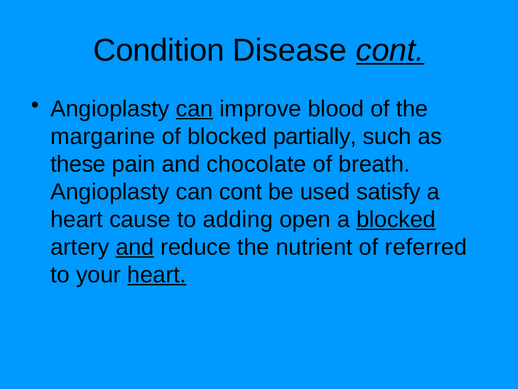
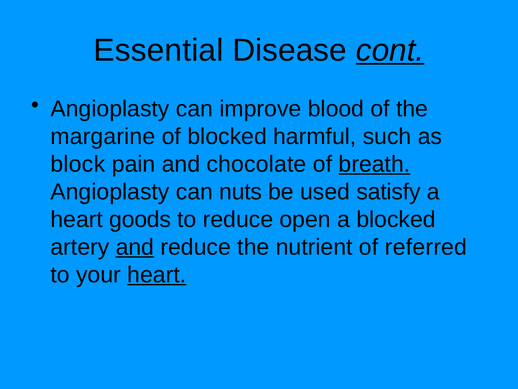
Condition: Condition -> Essential (158, 50)
can underline: present -> none (194, 109)
partially: partially -> harmful (315, 136)
these: these -> block (78, 164)
breath underline: none -> present (374, 164)
can cont: cont -> nuts (241, 192)
cause: cause -> goods (140, 219)
to adding: adding -> reduce (238, 219)
blocked underline: present -> none (396, 219)
